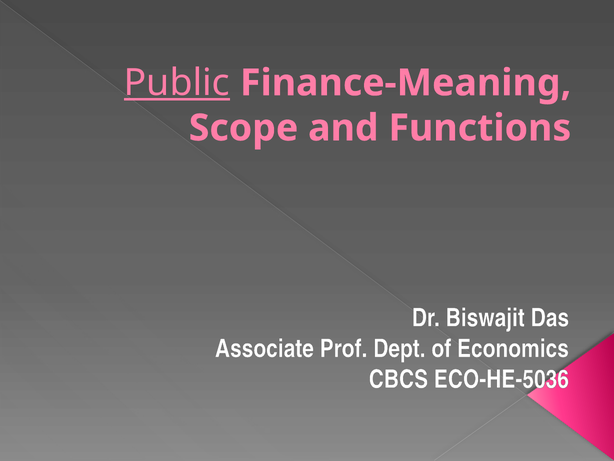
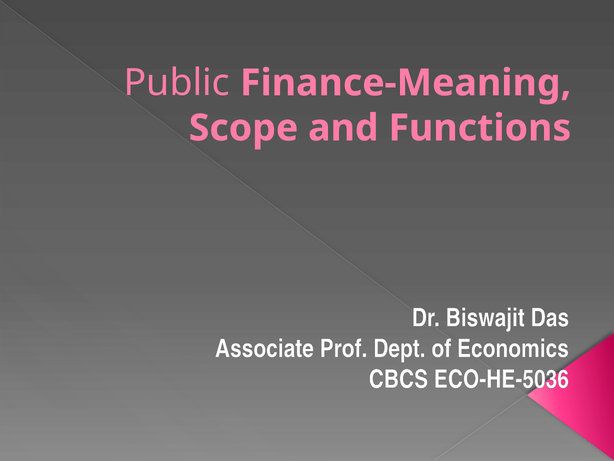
Public underline: present -> none (177, 83)
